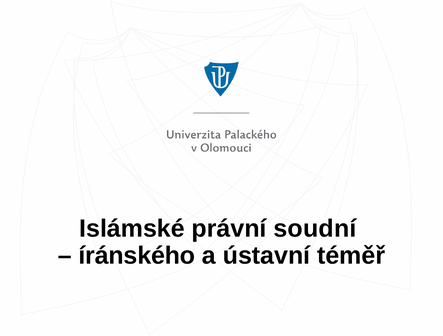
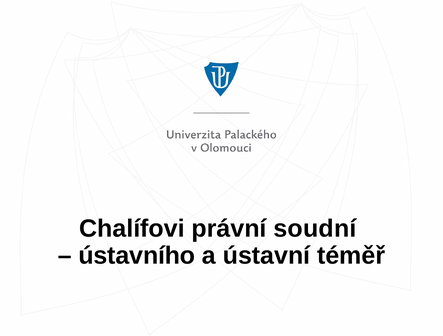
Islámské: Islámské -> Chalífovi (132, 229)
íránského: íránského -> ústavního (137, 256)
